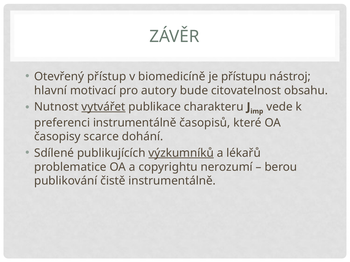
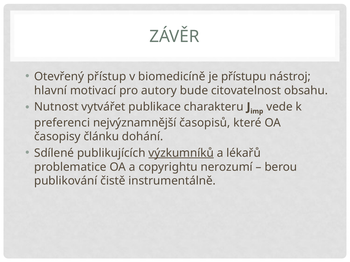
vytvářet underline: present -> none (103, 107)
preferenci instrumentálně: instrumentálně -> nejvýznamnější (135, 123)
scarce: scarce -> článku (101, 137)
